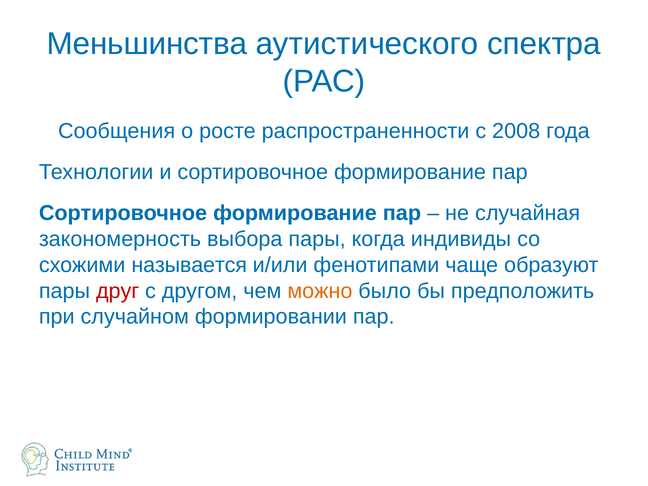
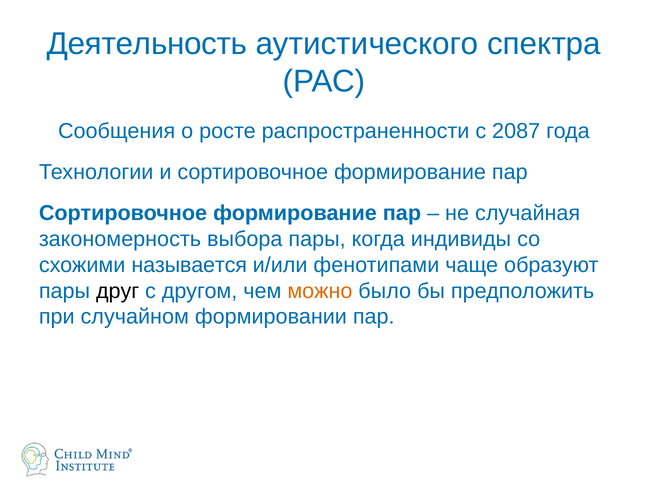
Меньшинства: Меньшинства -> Деятельность (147, 44)
2008: 2008 -> 2087 (516, 131)
друг colour: red -> black (118, 291)
